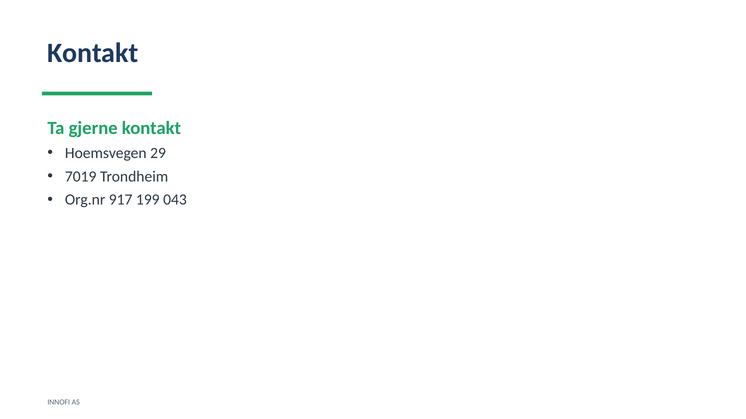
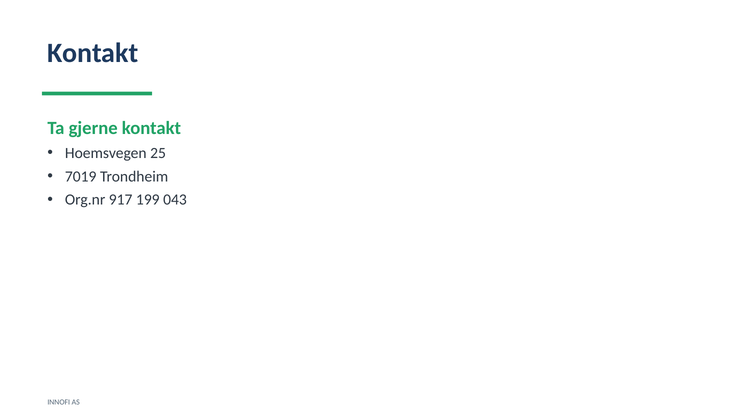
29: 29 -> 25 (158, 153)
